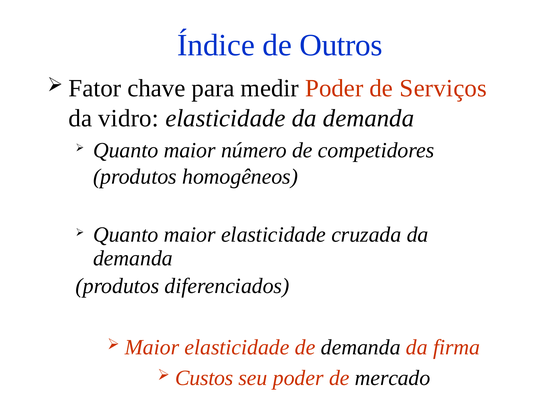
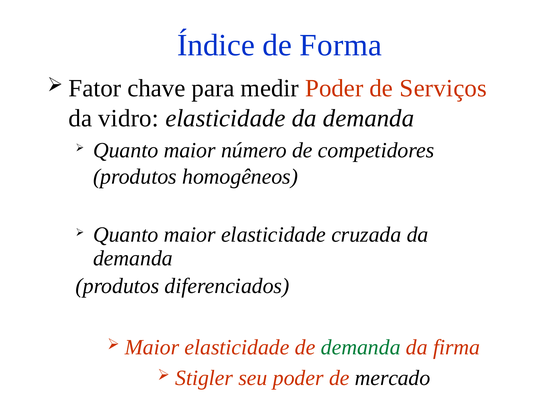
Outros: Outros -> Forma (341, 45)
demanda colour: black -> green (361, 347)
Custos: Custos -> Stigler (204, 378)
